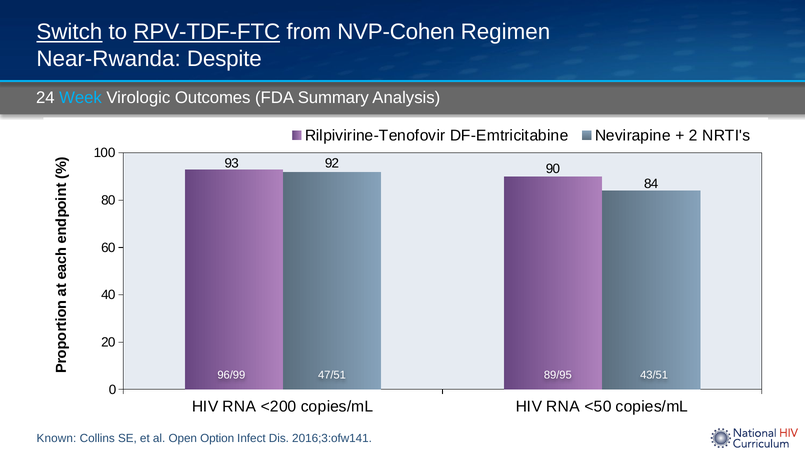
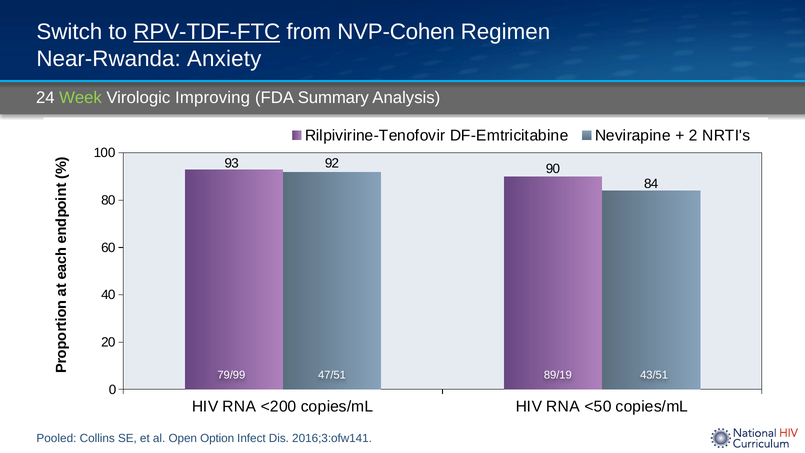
Switch underline: present -> none (69, 32)
Despite: Despite -> Anxiety (224, 59)
Week colour: light blue -> light green (80, 98)
Outcomes: Outcomes -> Improving (213, 98)
96/99: 96/99 -> 79/99 (231, 375)
89/95: 89/95 -> 89/19 (558, 375)
Known: Known -> Pooled (56, 438)
